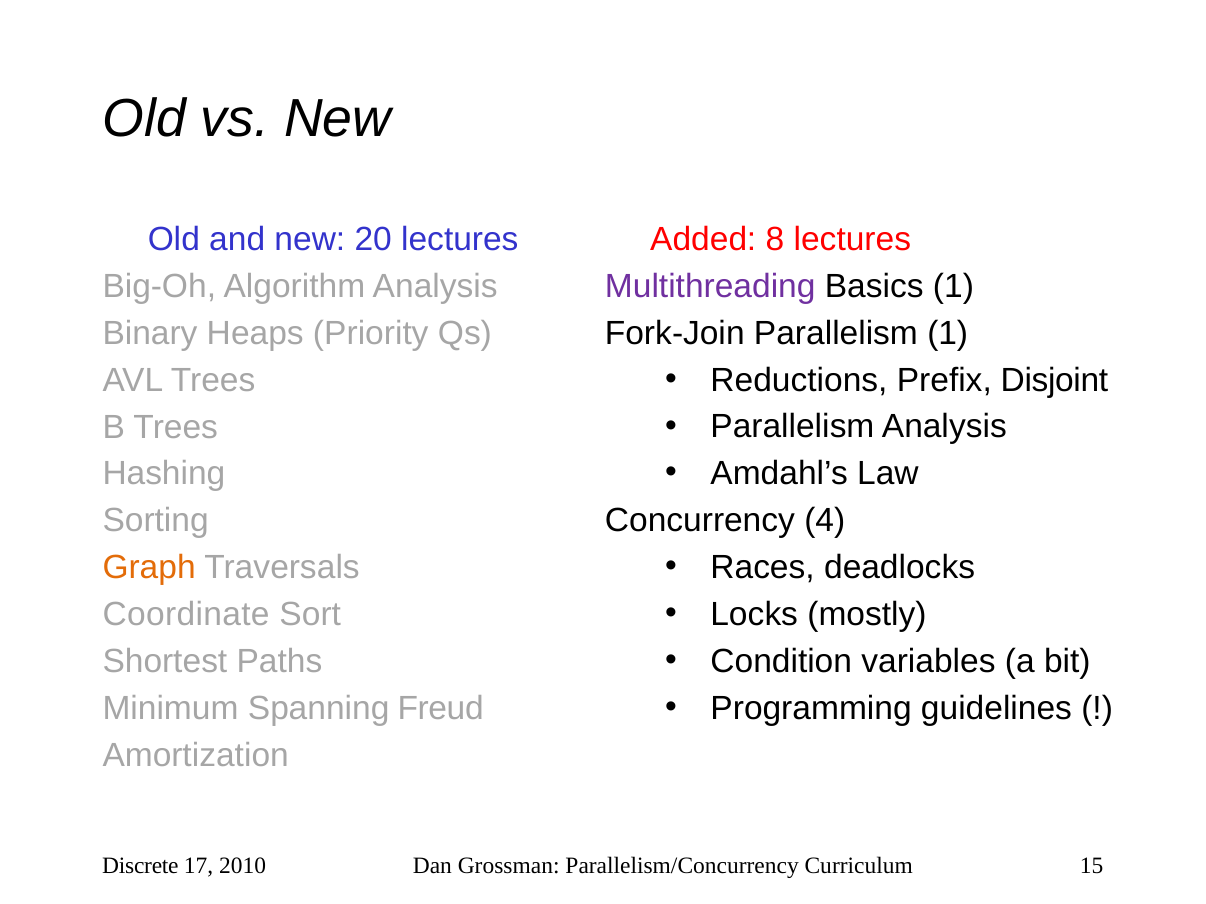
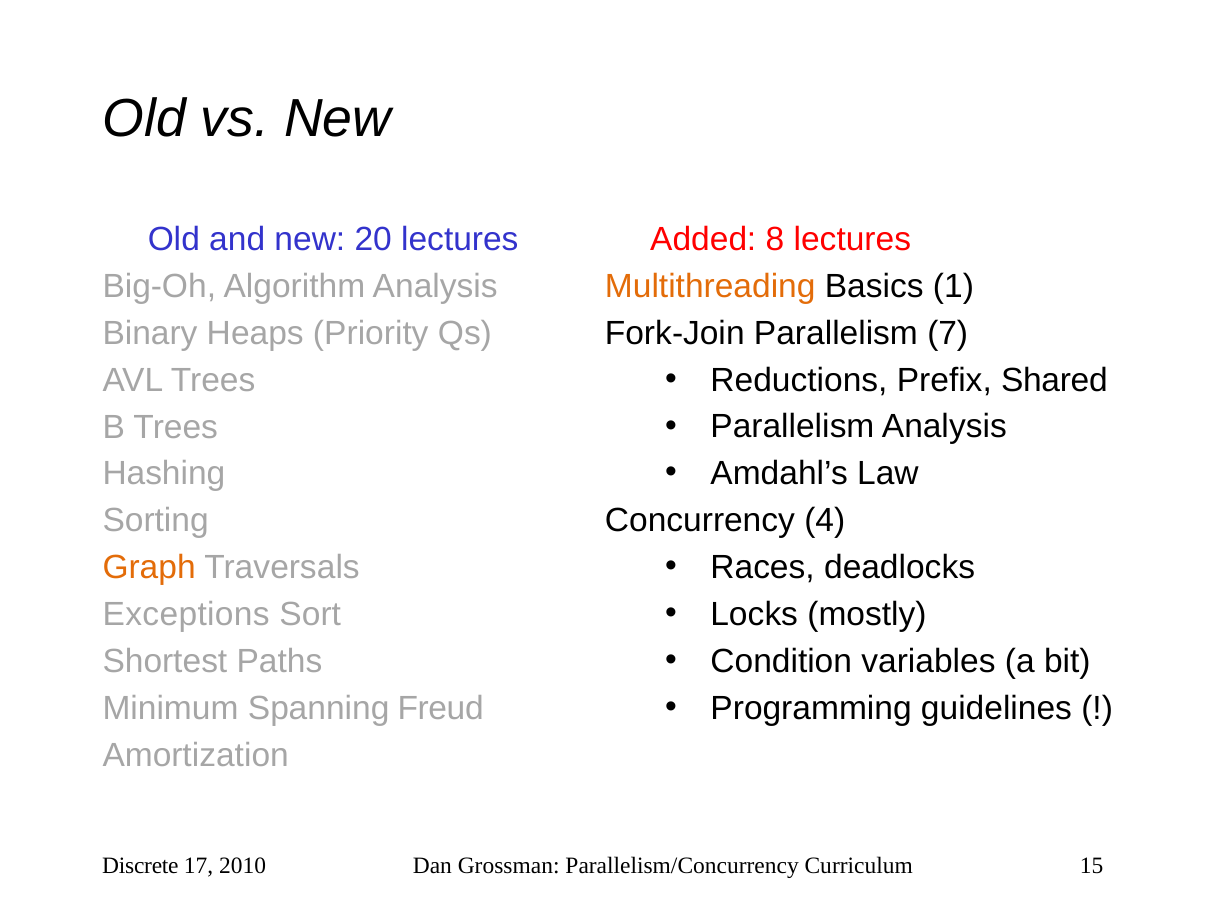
Multithreading colour: purple -> orange (710, 286)
Parallelism 1: 1 -> 7 (948, 333)
Disjoint: Disjoint -> Shared (1054, 380)
Coordinate: Coordinate -> Exceptions (186, 615)
